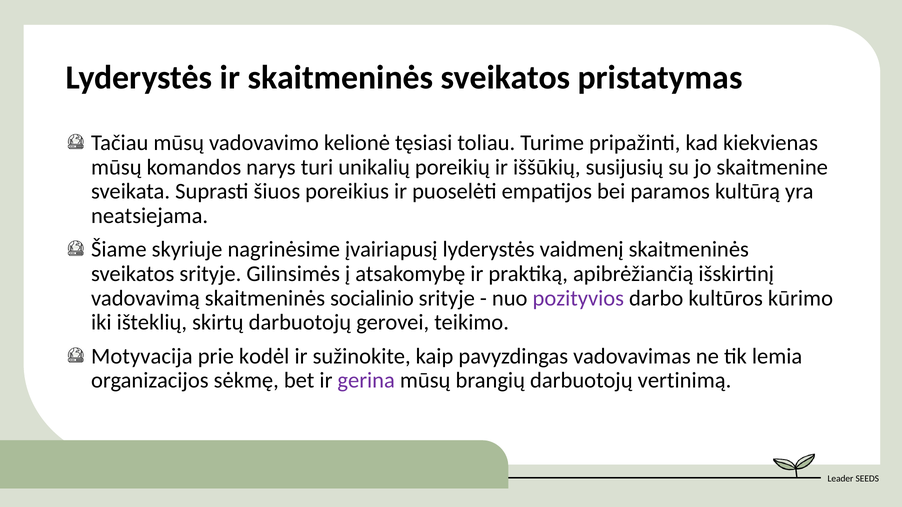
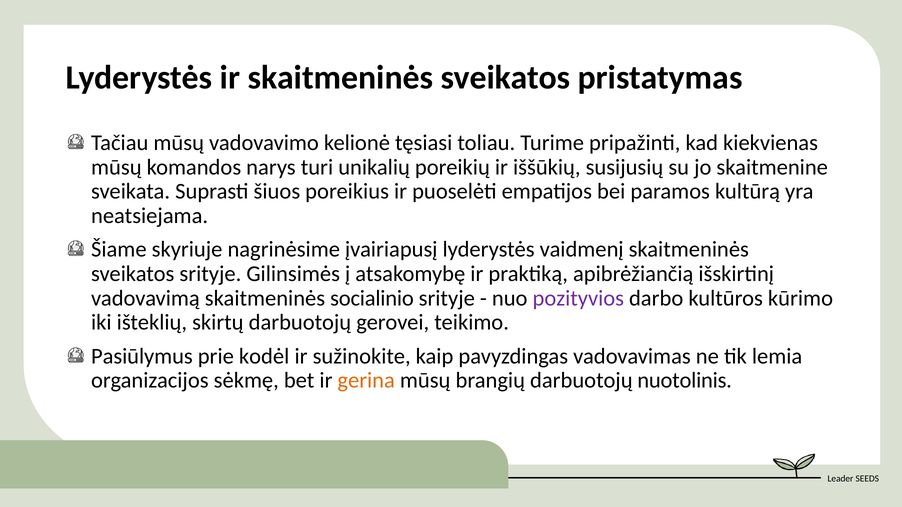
Motyvacija: Motyvacija -> Pasiūlymus (142, 356)
gerina colour: purple -> orange (366, 381)
vertinimą: vertinimą -> nuotolinis (685, 381)
